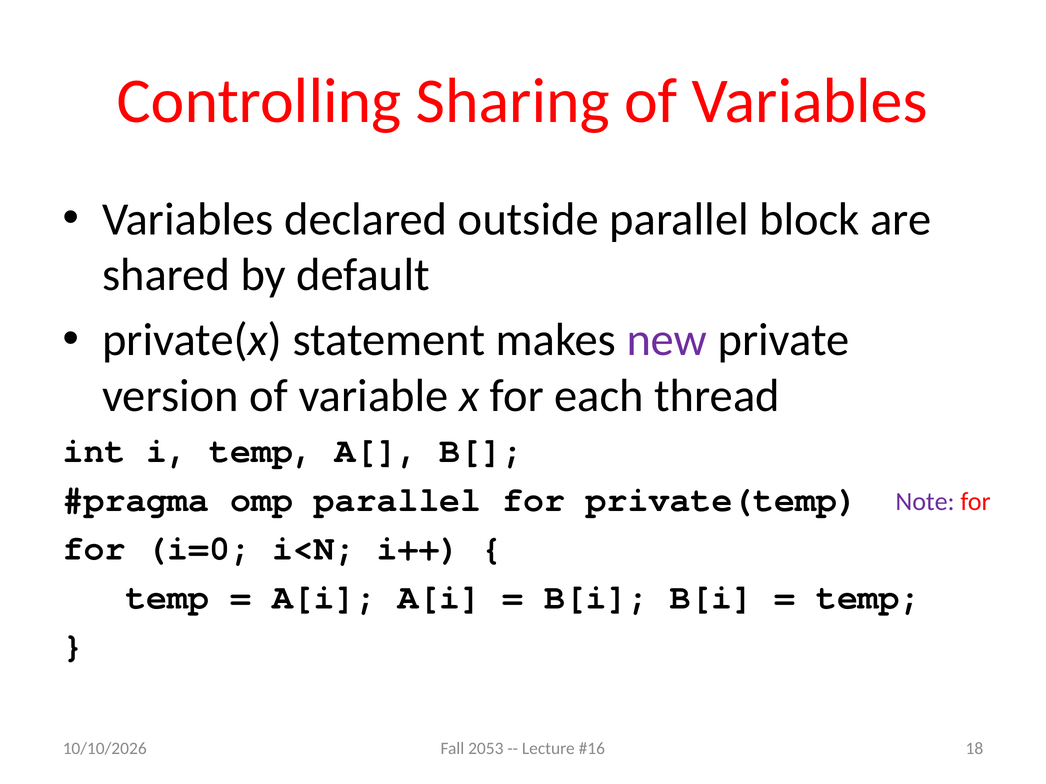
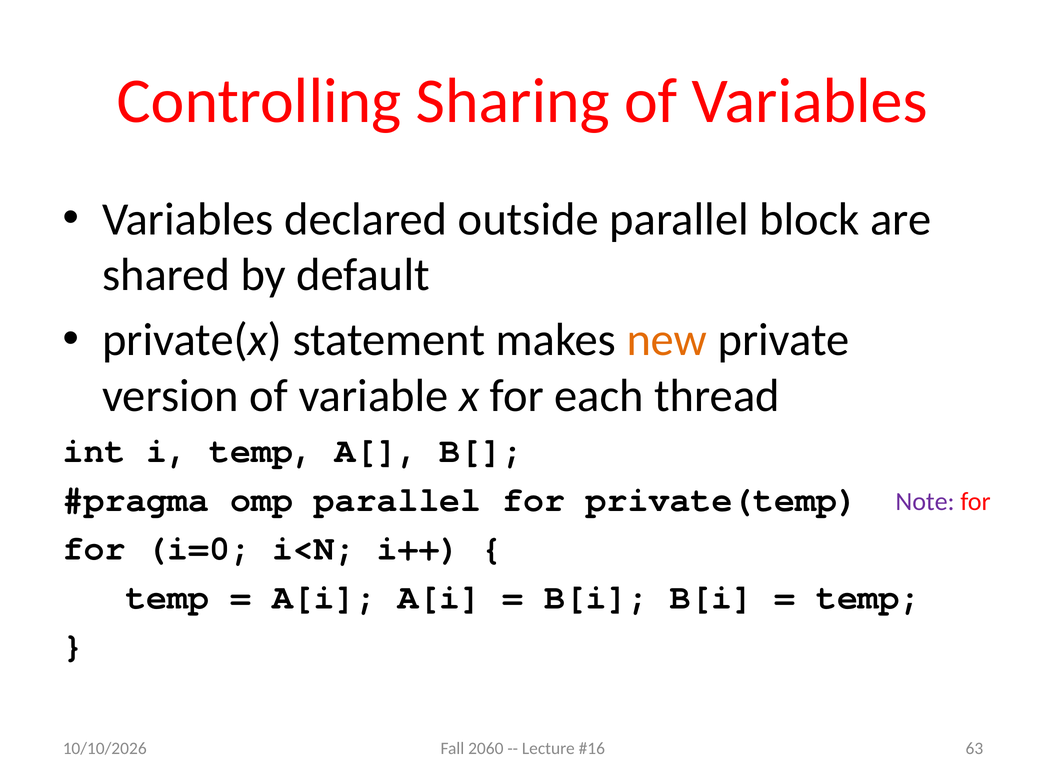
new colour: purple -> orange (667, 340)
2053: 2053 -> 2060 (486, 749)
18: 18 -> 63 (974, 749)
